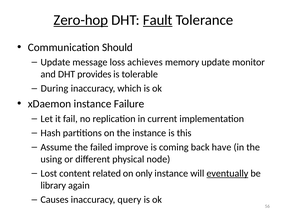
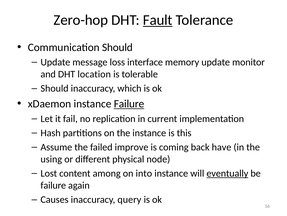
Zero-hop underline: present -> none (81, 20)
achieves: achieves -> interface (145, 62)
provides: provides -> location (94, 74)
During: During -> Should (55, 88)
Failure underline: none -> present (129, 103)
related: related -> among (107, 173)
only: only -> into (144, 173)
library: library -> failure (53, 185)
